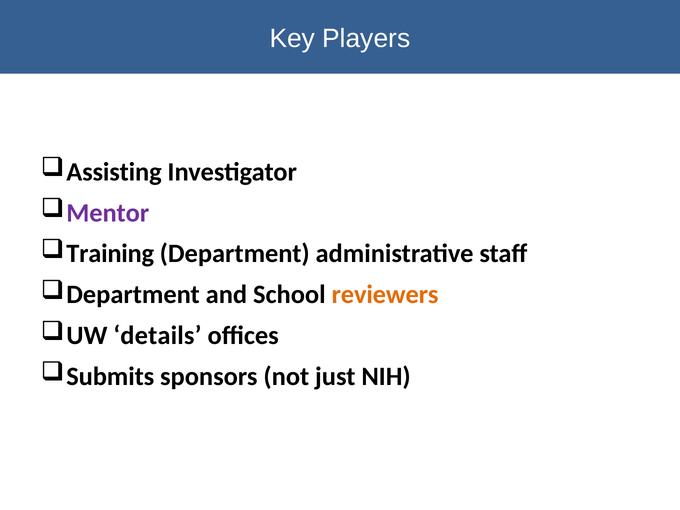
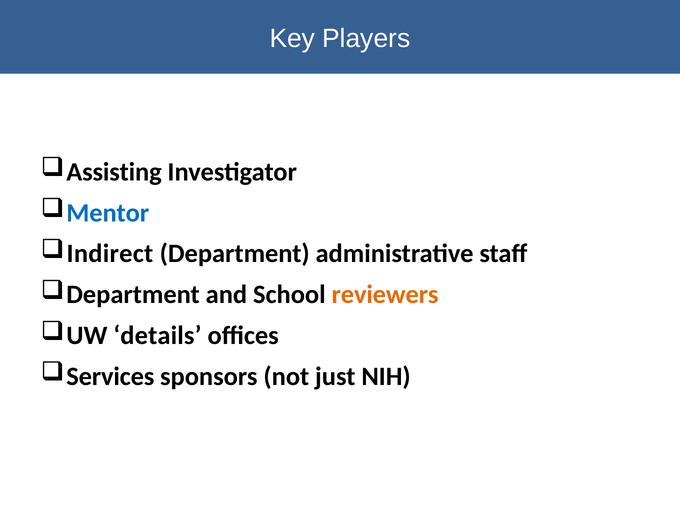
Mentor colour: purple -> blue (108, 213)
Training: Training -> Indirect (110, 254)
Submits: Submits -> Services (110, 377)
